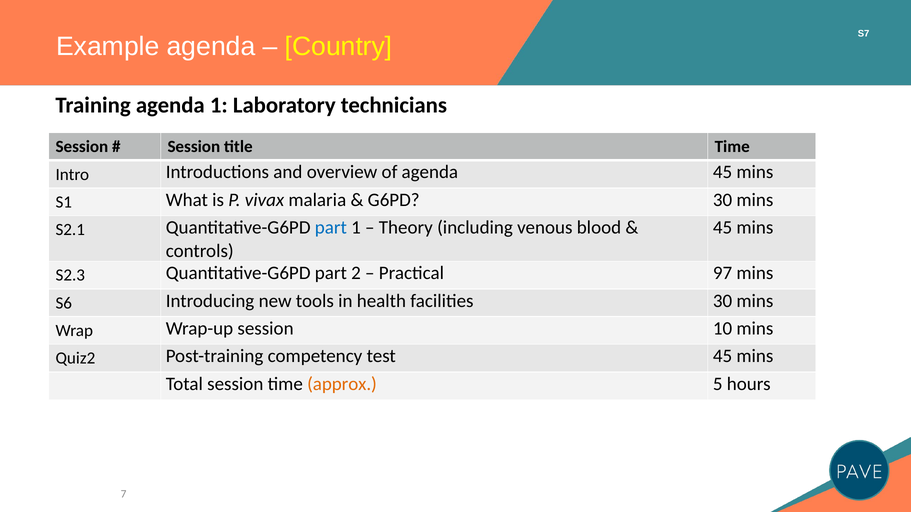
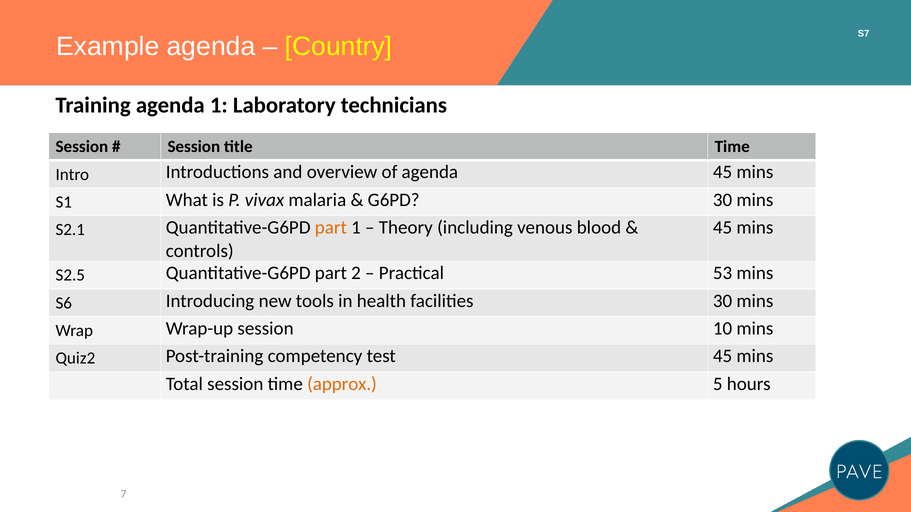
part colour: blue -> orange (331, 228)
S2.3: S2.3 -> S2.5 (70, 276)
97: 97 -> 53 (723, 273)
